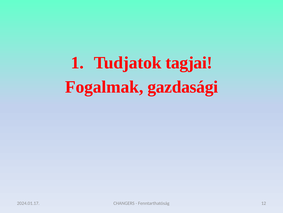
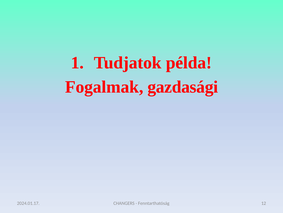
tagjai: tagjai -> példa (189, 63)
